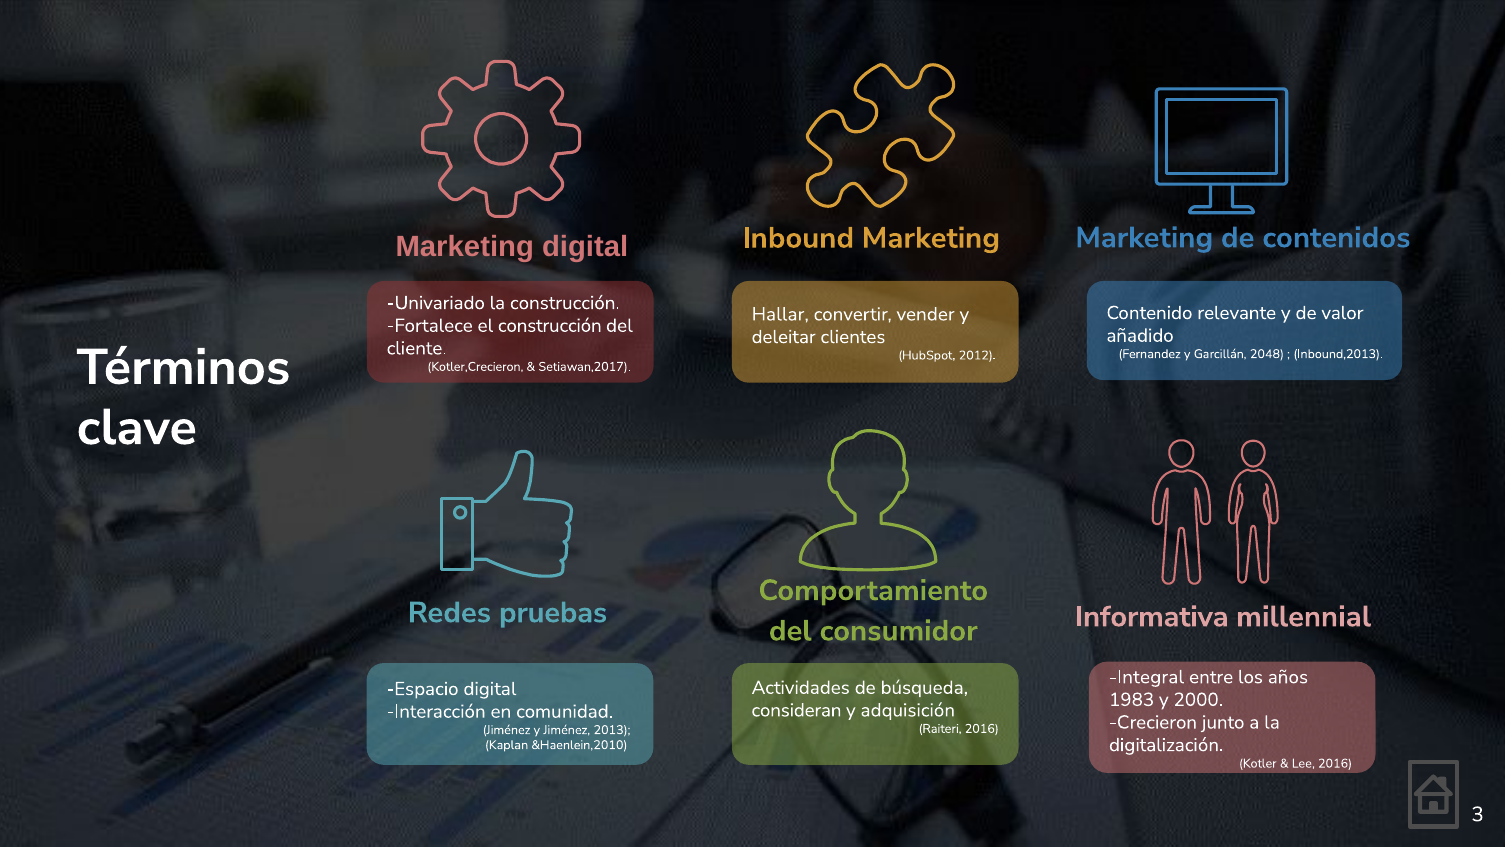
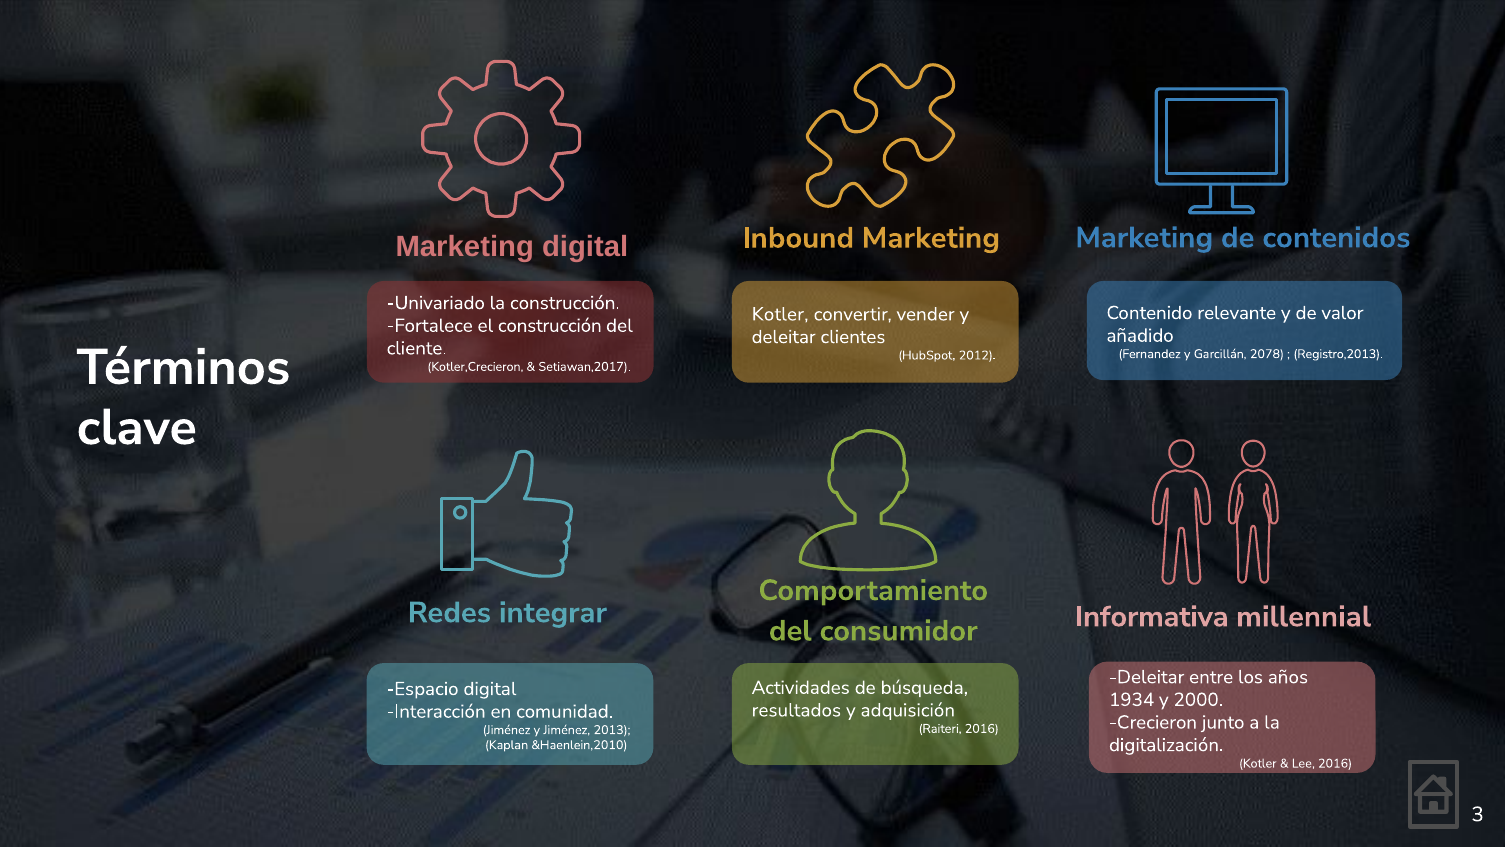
Hallar: Hallar -> Kotler (780, 314)
2048: 2048 -> 2078 (1267, 354)
Inbound,2013: Inbound,2013 -> Registro,2013 (1338, 354)
pruebas: pruebas -> integrar (553, 612)
Integral: Integral -> Deleitar (1147, 677)
1983: 1983 -> 1934 (1132, 699)
consideran: consideran -> resultados (796, 710)
